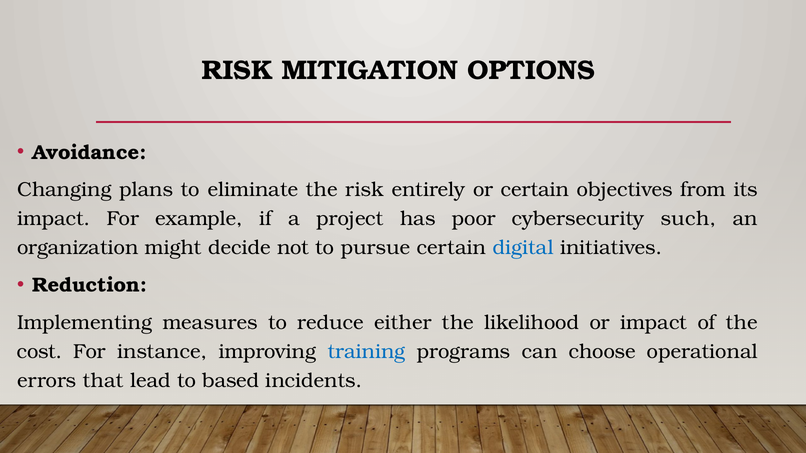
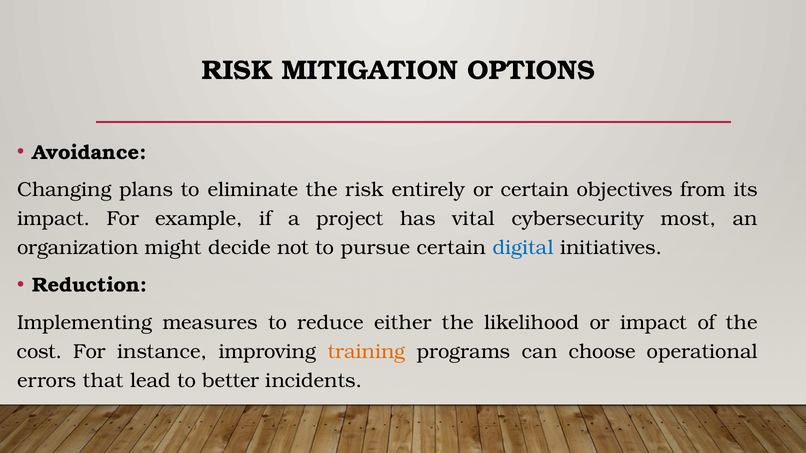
poor: poor -> vital (474, 219)
such: such -> most (688, 219)
training colour: blue -> orange (366, 352)
based: based -> better (231, 381)
